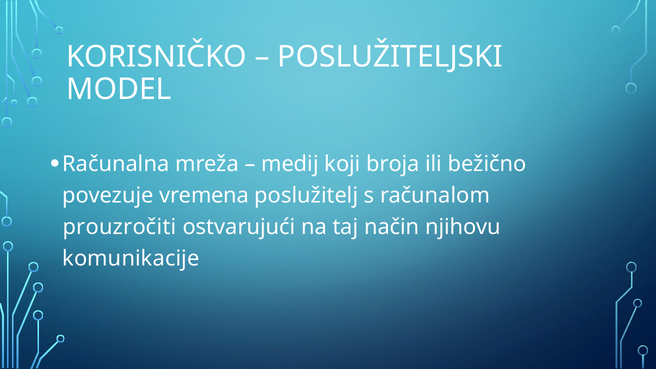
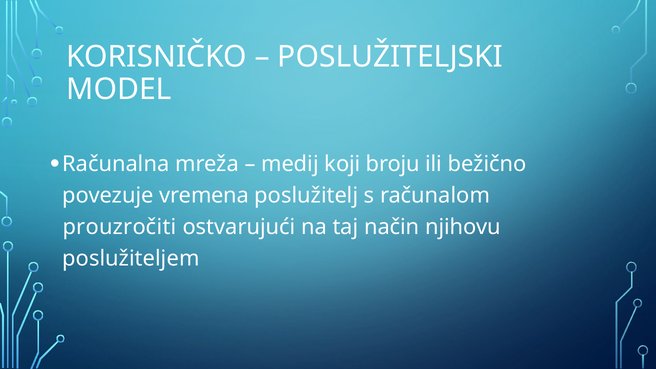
broja: broja -> broju (393, 164)
komunikacije: komunikacije -> poslužiteljem (131, 259)
